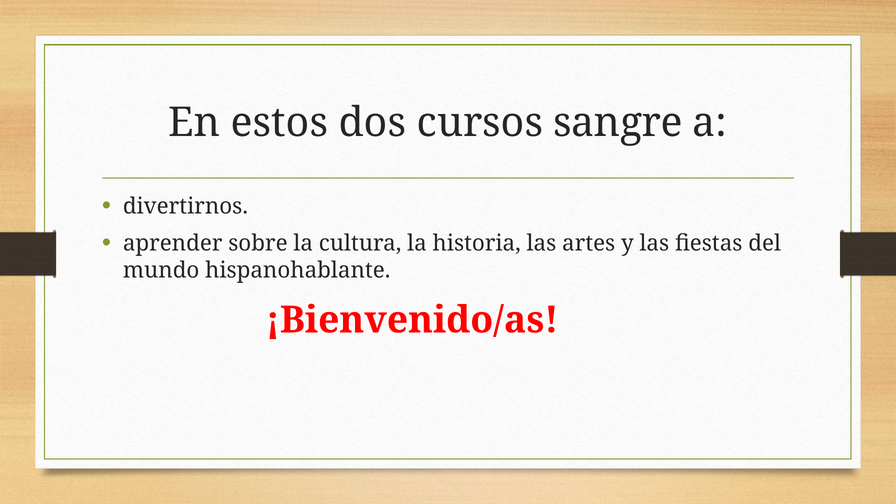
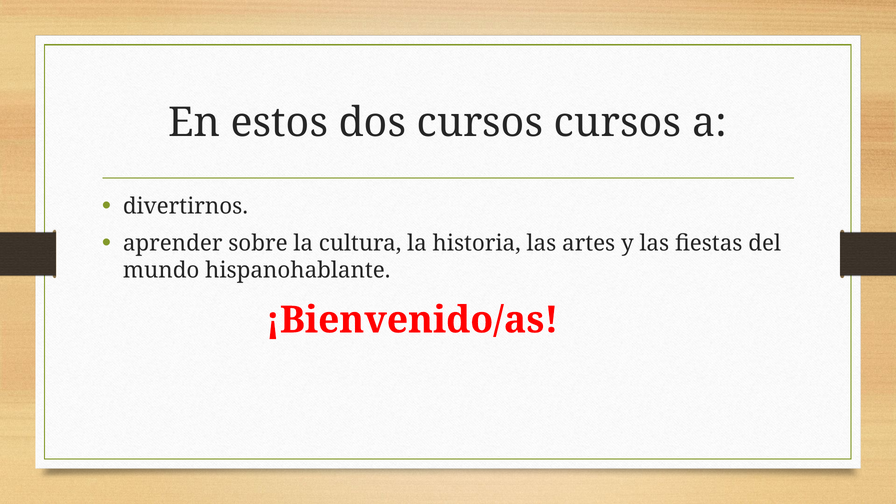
cursos sangre: sangre -> cursos (618, 123)
